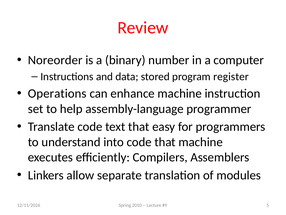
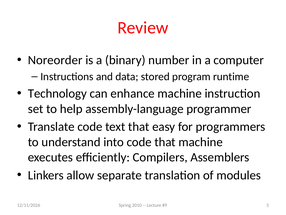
register: register -> runtime (231, 76)
Operations: Operations -> Technology (57, 93)
